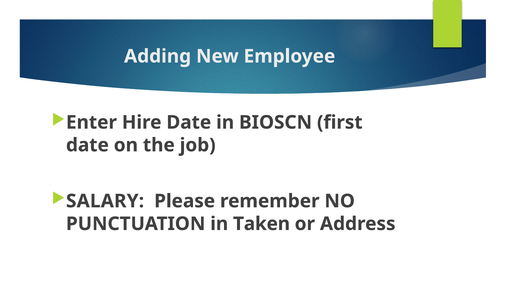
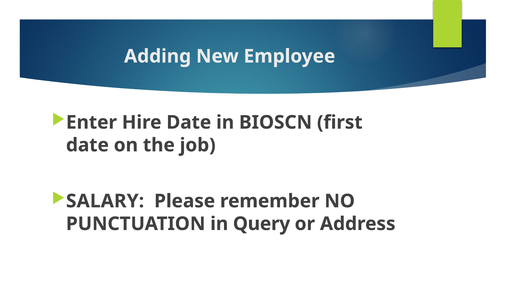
Taken: Taken -> Query (262, 224)
